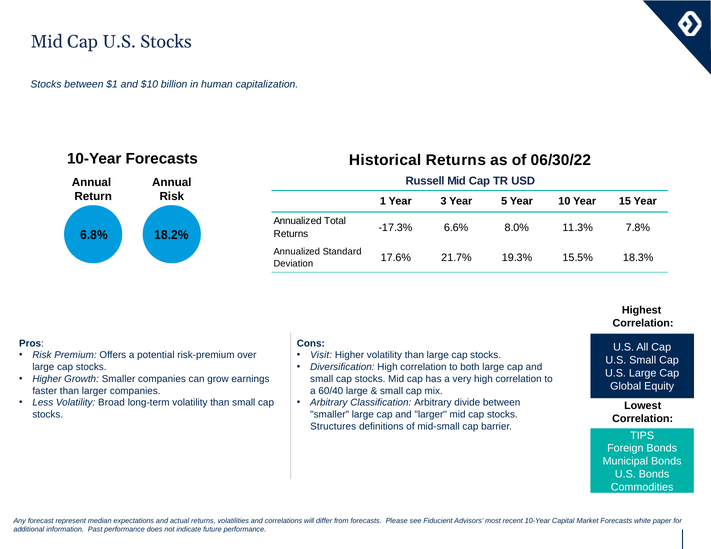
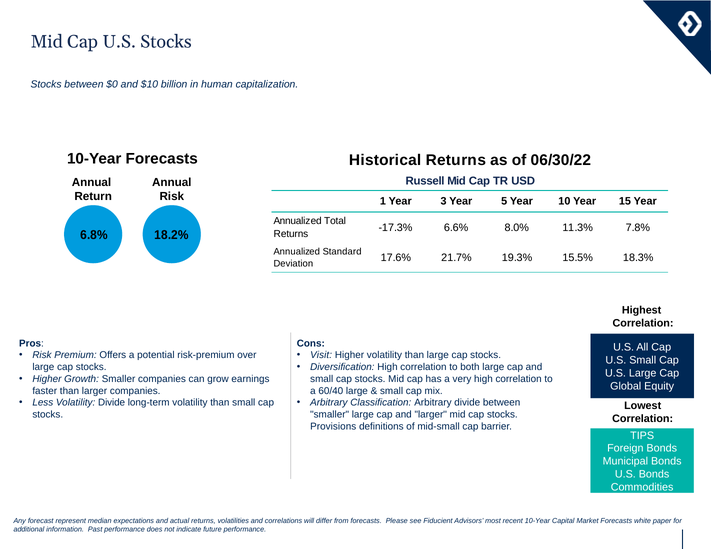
$1: $1 -> $0 (112, 84)
Volatility Broad: Broad -> Divide (112, 403)
Structures: Structures -> Provisions (333, 427)
